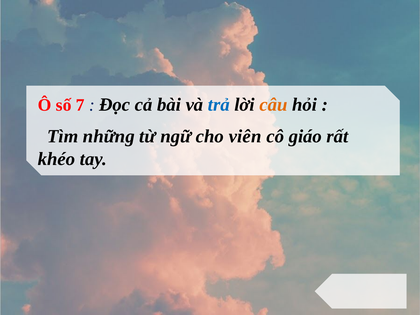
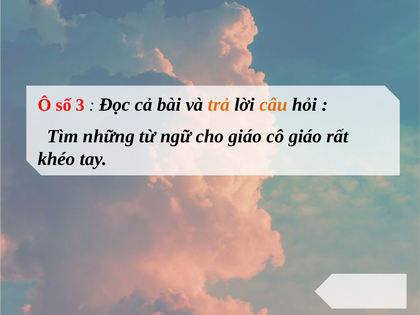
7: 7 -> 3 (80, 105)
trả colour: blue -> orange (219, 105)
cho viên: viên -> giáo (245, 136)
